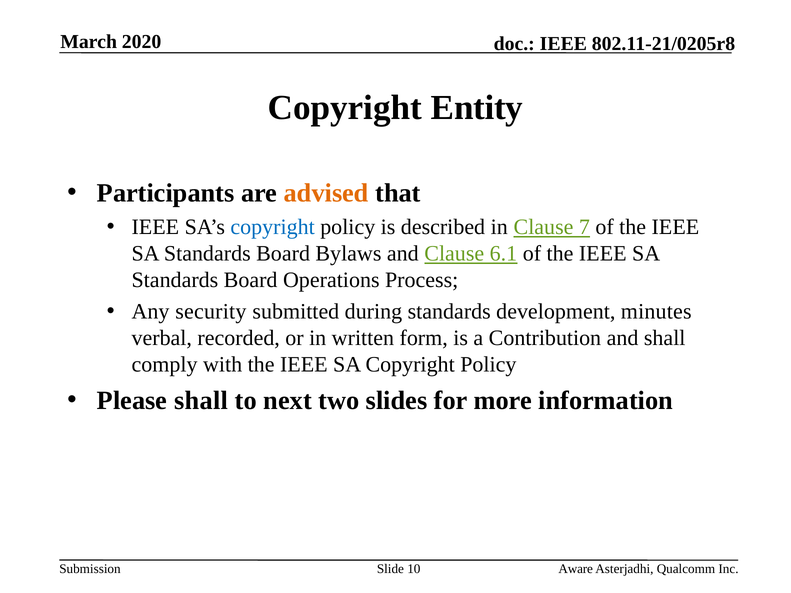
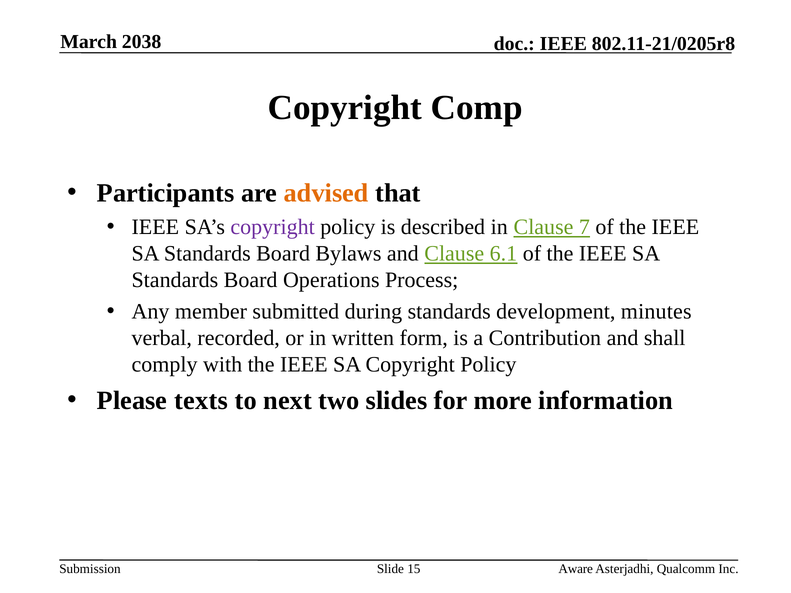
2020: 2020 -> 2038 (142, 42)
Entity: Entity -> Comp (477, 108)
copyright colour: blue -> purple (273, 227)
security: security -> member (211, 312)
Please shall: shall -> texts (201, 400)
10: 10 -> 15 (414, 569)
